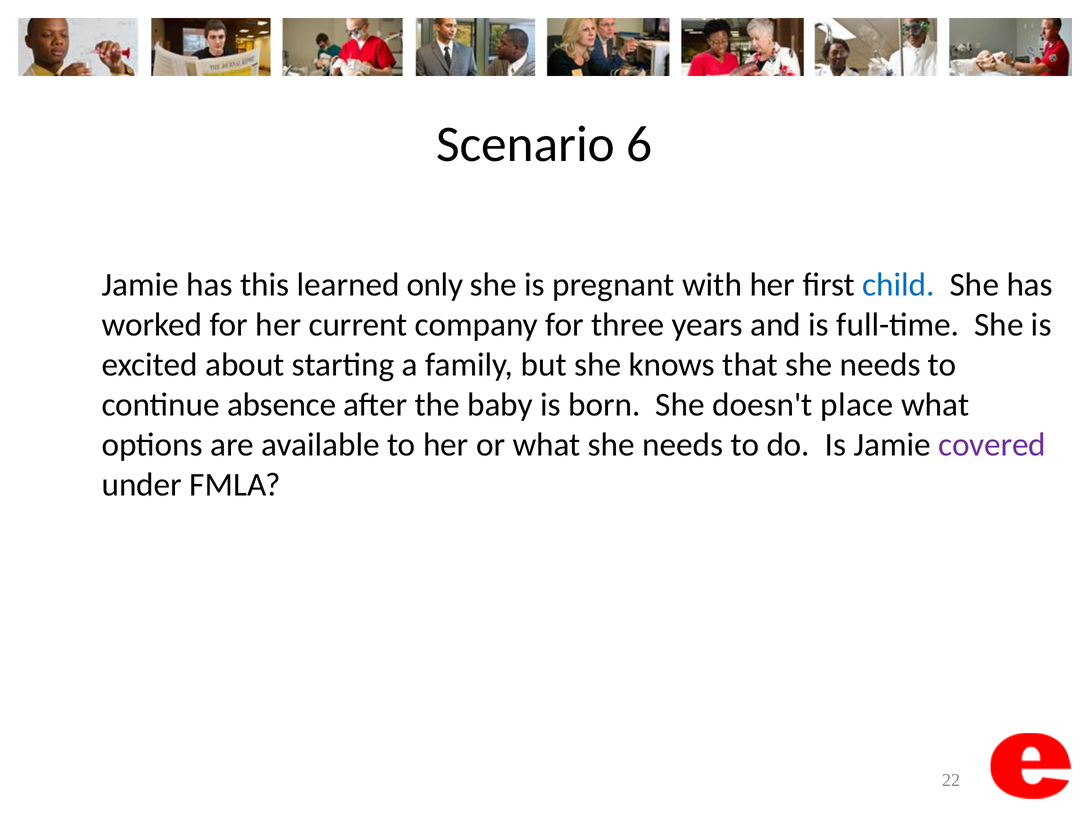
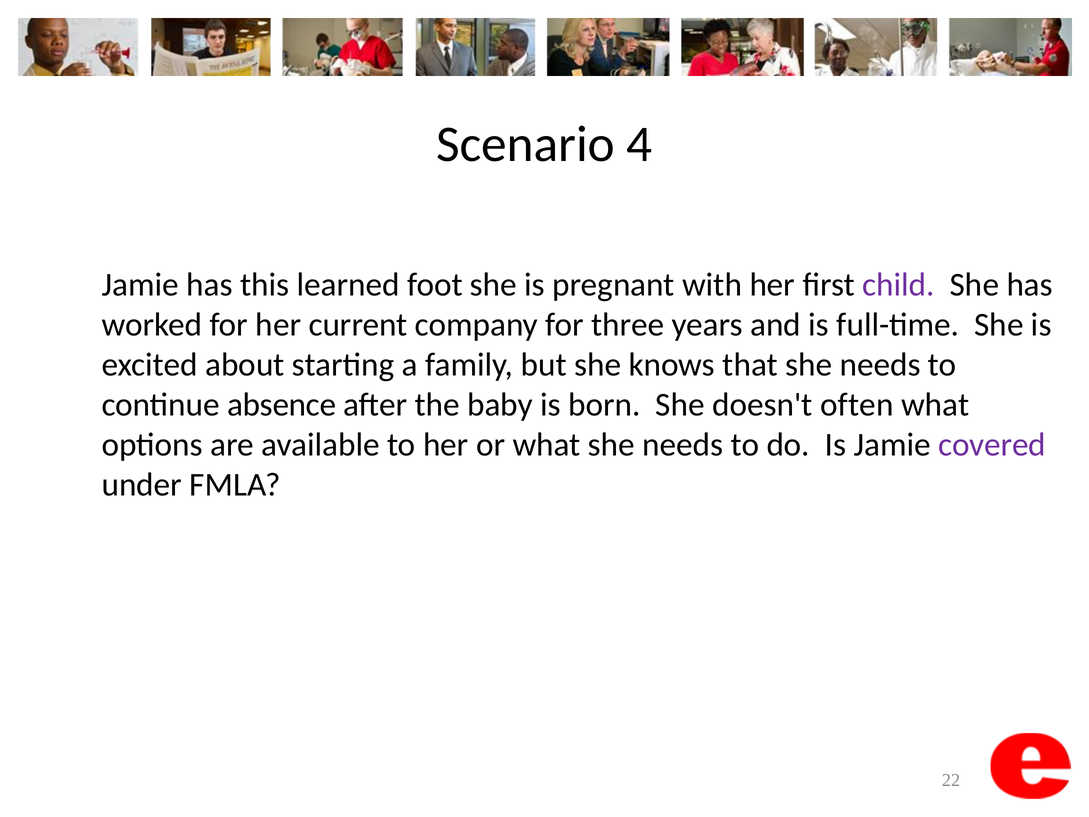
6: 6 -> 4 (639, 144)
only: only -> foot (435, 285)
child colour: blue -> purple (899, 285)
place: place -> often (857, 405)
